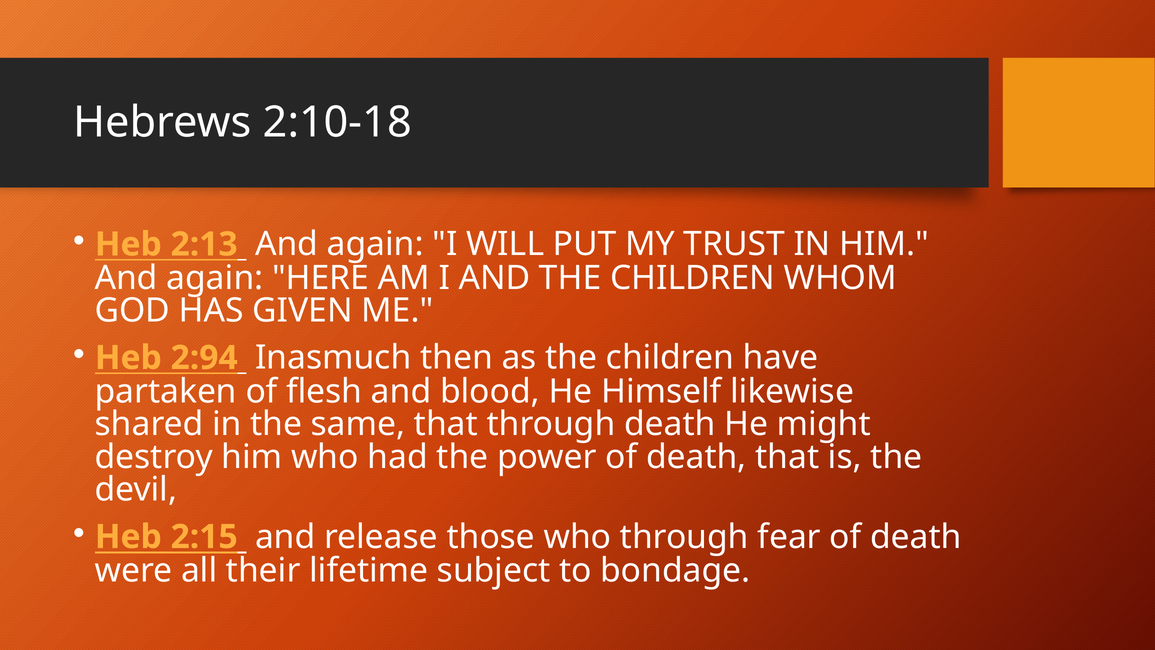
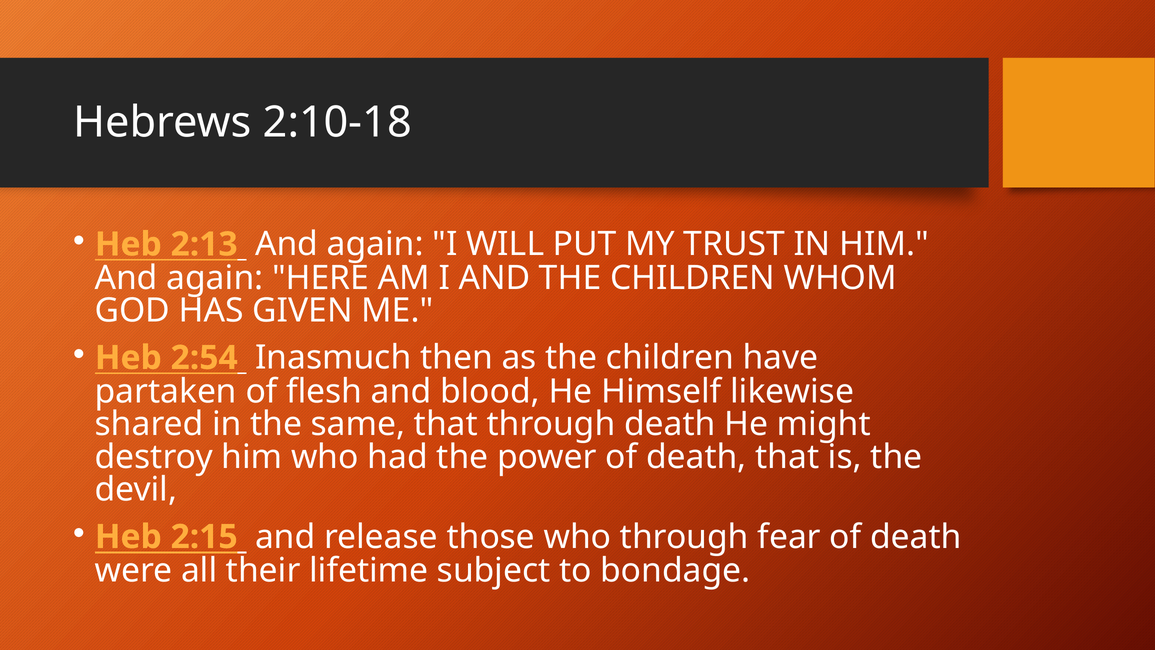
2:94: 2:94 -> 2:54 (204, 358)
